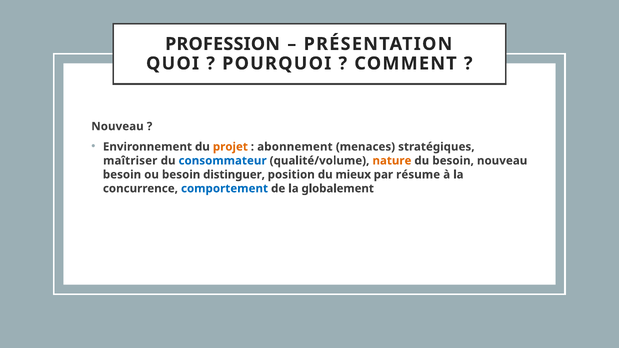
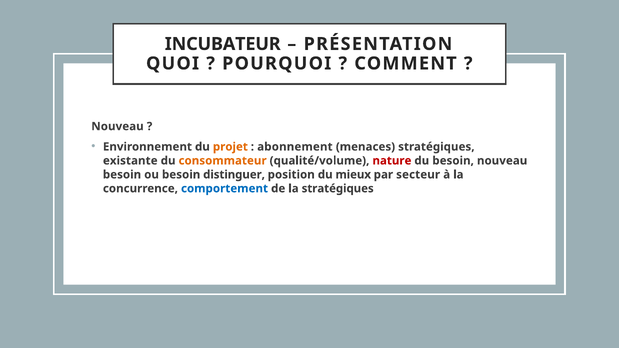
PROFESSION: PROFESSION -> INCUBATEUR (223, 44)
maîtriser: maîtriser -> existante (130, 161)
consommateur colour: blue -> orange (223, 161)
nature colour: orange -> red (392, 161)
résume: résume -> secteur (418, 175)
la globalement: globalement -> stratégiques (338, 189)
